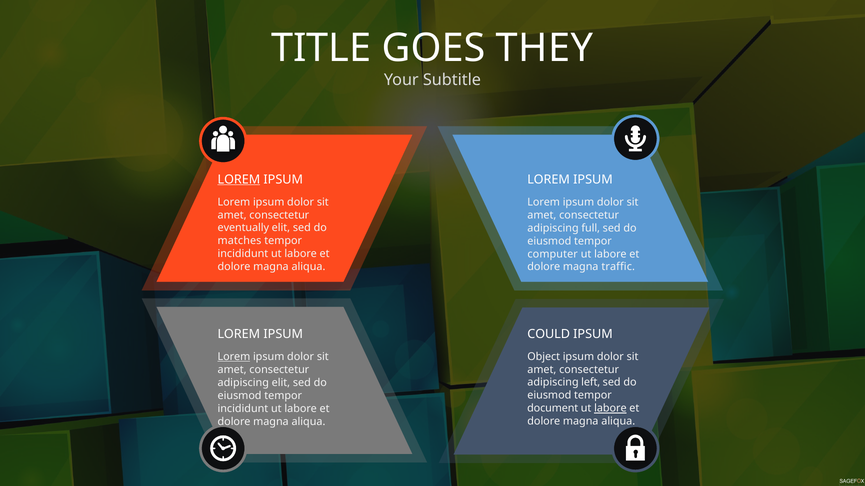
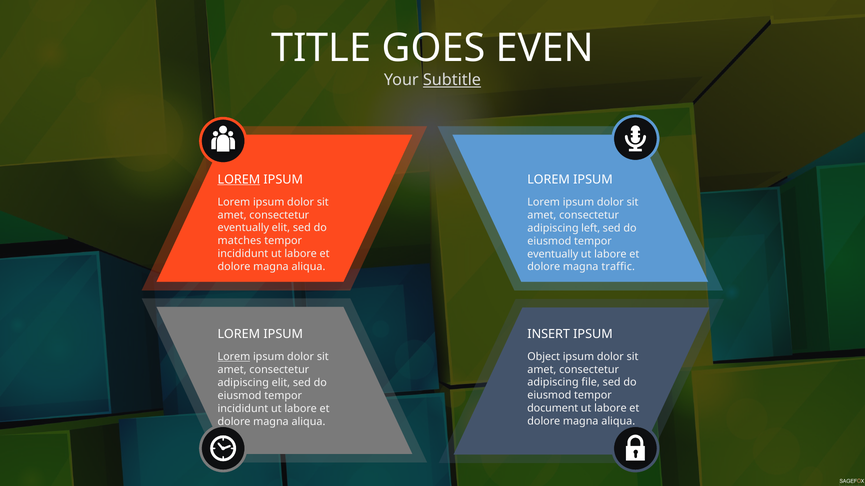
THEY: THEY -> EVEN (545, 48)
Subtitle underline: none -> present (452, 80)
full: full -> left (591, 228)
computer: computer -> eventually (553, 254)
COULD: COULD -> INSERT (549, 334)
left: left -> file (591, 383)
labore underline: present -> none (610, 409)
